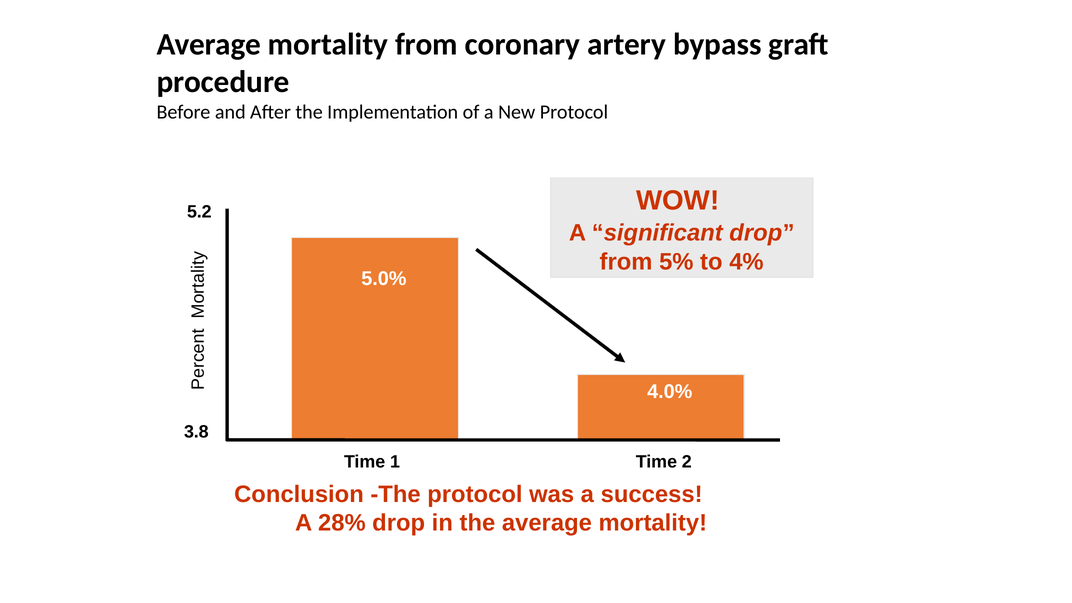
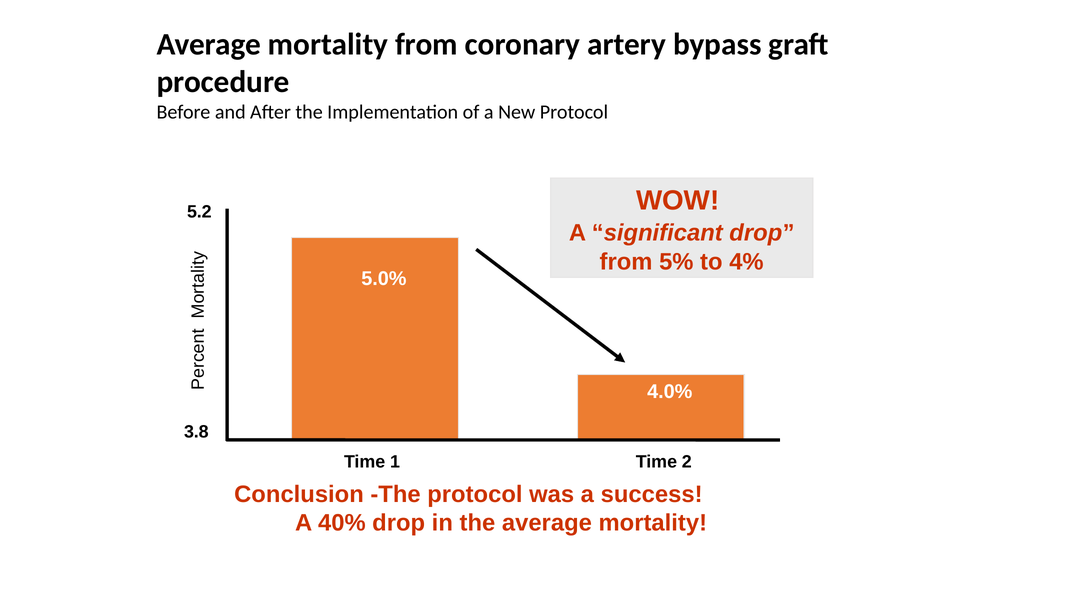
28%: 28% -> 40% (342, 523)
